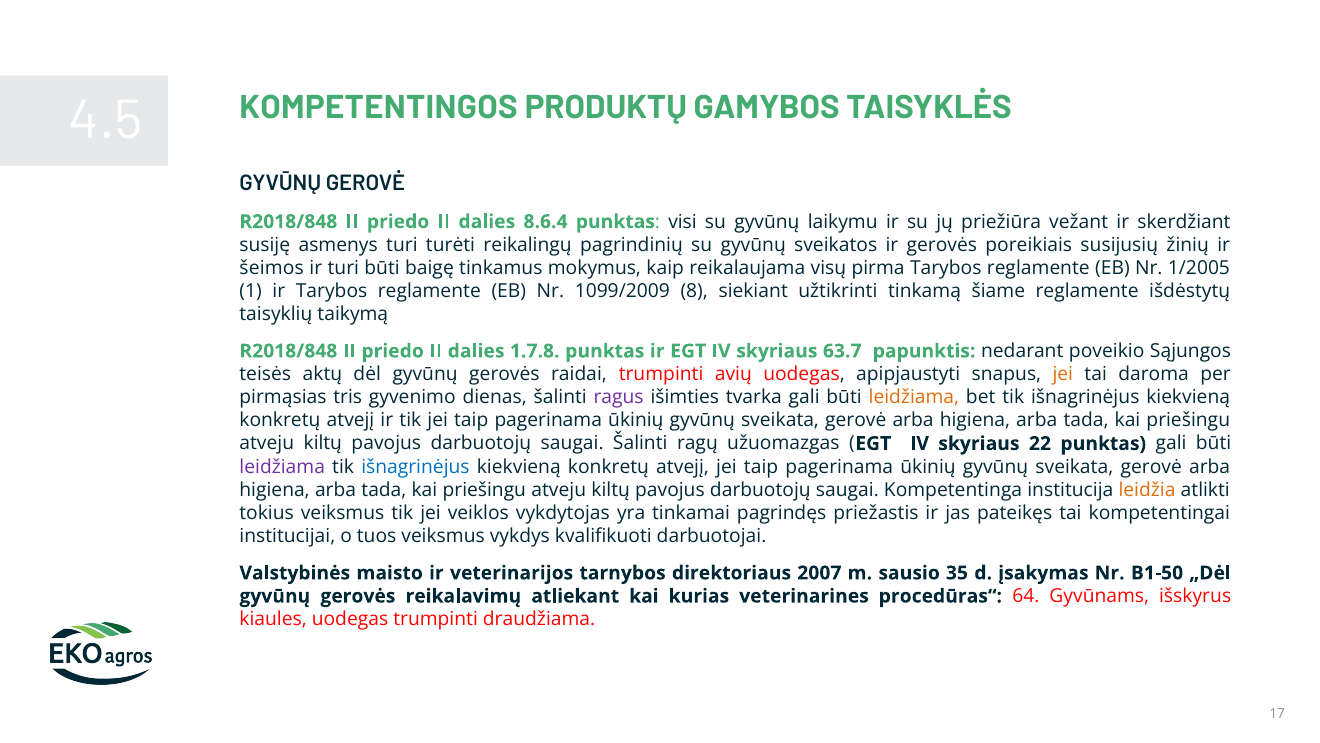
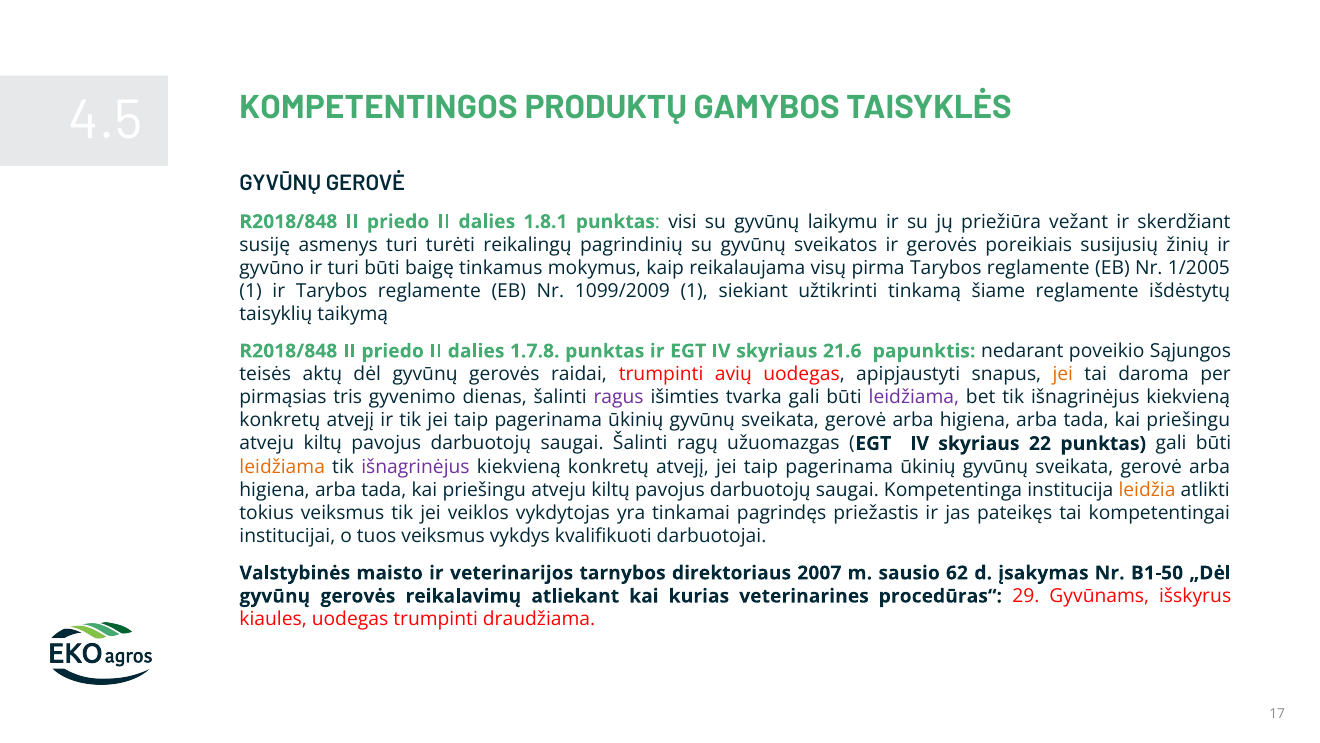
8.6.4: 8.6.4 -> 1.8.1 (545, 222)
šeimos: šeimos -> gyvūno (272, 268)
1099/2009 8: 8 -> 1 (694, 291)
63.7: 63.7 -> 21.6 (842, 351)
leidžiama colour: orange -> purple (914, 397)
leidžiama colour: purple -> orange (282, 466)
išnagrinėjus colour: blue -> purple (415, 466)
35: 35 -> 62 (957, 573)
64: 64 -> 29 (1026, 596)
